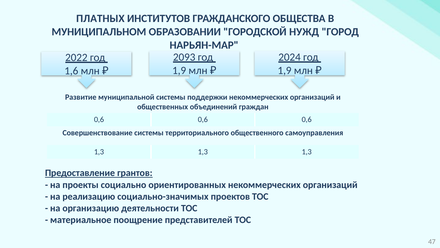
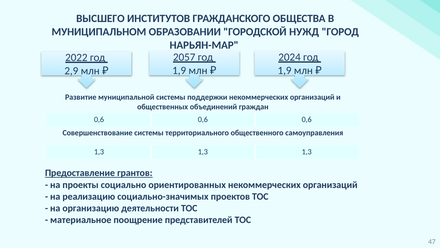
ПЛАТНЫХ: ПЛАТНЫХ -> ВЫСШЕГО (100, 19)
2093: 2093 -> 2057 (184, 57)
1,6: 1,6 -> 2,9 (71, 71)
